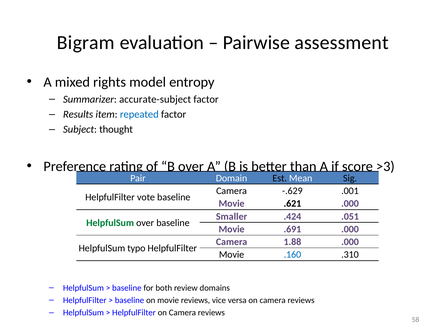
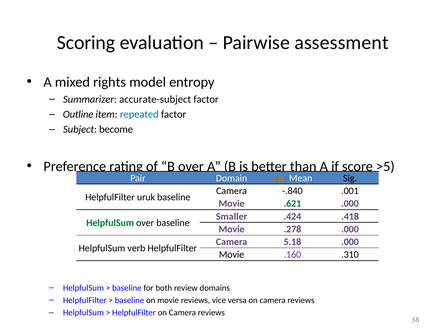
Bigram: Bigram -> Scoring (86, 43)
Results: Results -> Outline (78, 114)
thought: thought -> become (116, 129)
>3: >3 -> >5 (385, 166)
Est colour: black -> orange (280, 178)
-.629: -.629 -> -.840 (292, 191)
vote: vote -> uruk (146, 197)
.621 colour: black -> green (292, 203)
.051: .051 -> .418 (350, 216)
.691: .691 -> .278 (292, 229)
1.88: 1.88 -> 5.18 (292, 242)
typo: typo -> verb (136, 248)
.160 colour: blue -> purple (292, 254)
